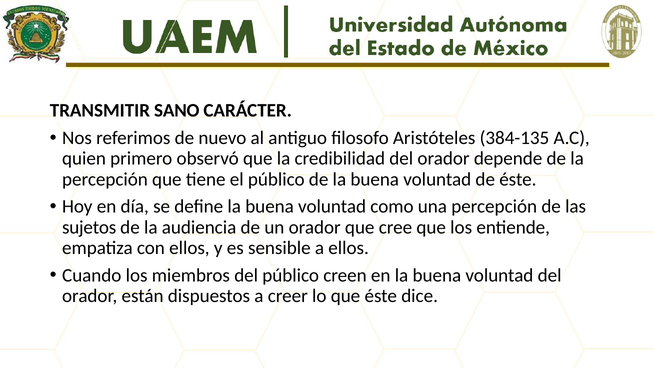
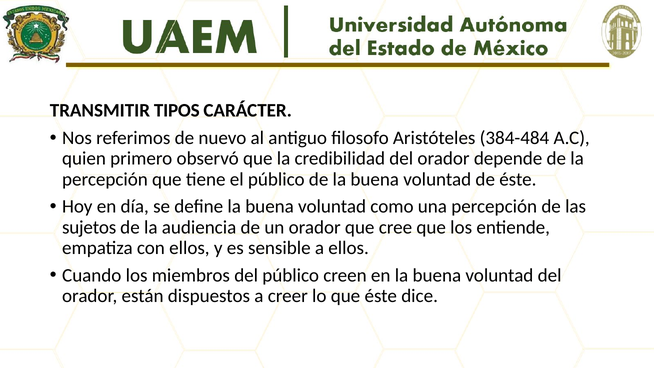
SANO: SANO -> TIPOS (177, 111)
384-135: 384-135 -> 384-484 (514, 138)
